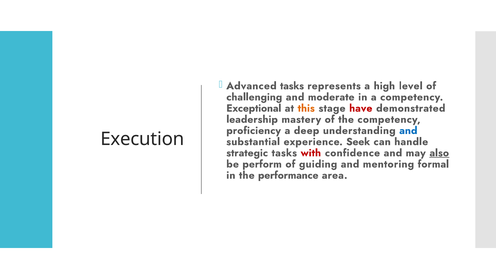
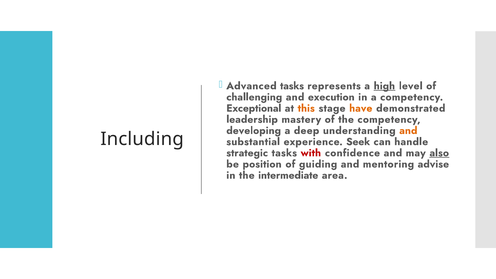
high underline: none -> present (384, 86)
moderate: moderate -> execution (331, 97)
have colour: red -> orange (361, 108)
proficiency: proficiency -> developing (254, 131)
and colour: blue -> orange (408, 131)
Execution: Execution -> Including (142, 139)
perform: perform -> position (262, 164)
formal: formal -> advise (433, 164)
performance: performance -> intermediate (288, 175)
